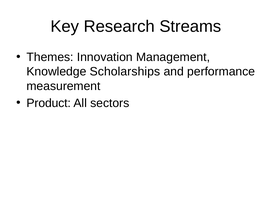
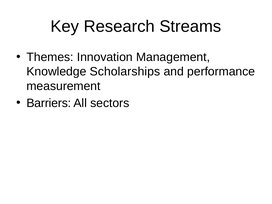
Product: Product -> Barriers (49, 103)
